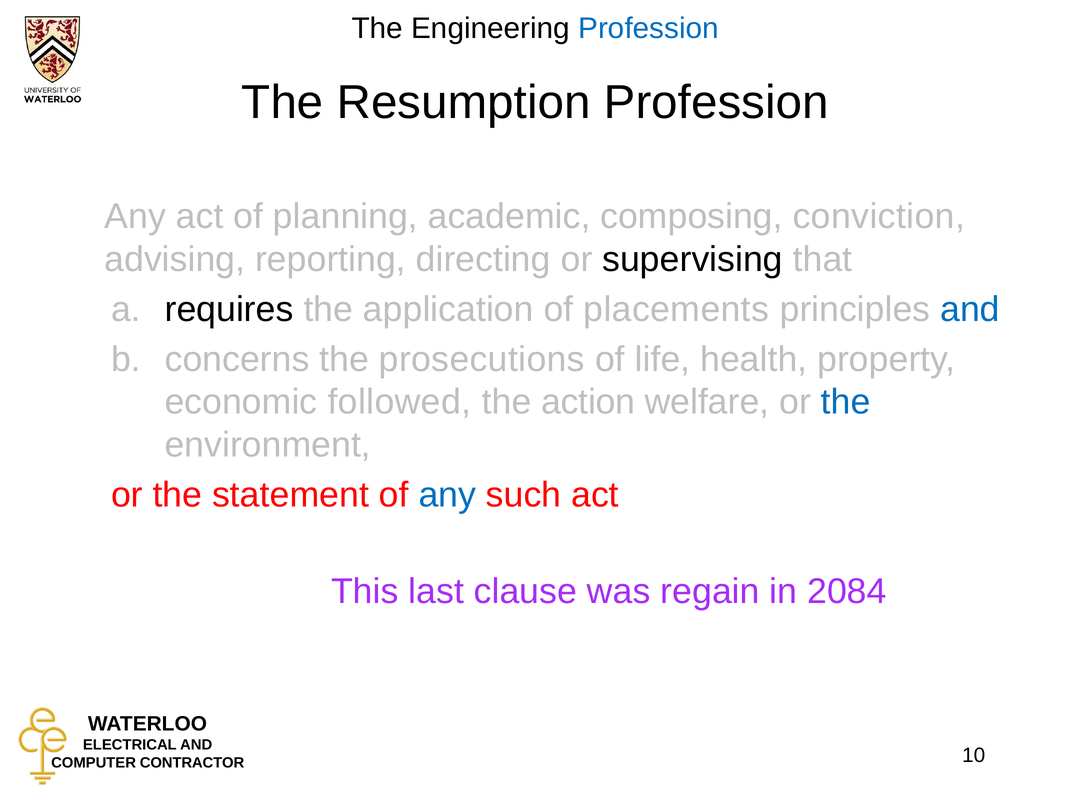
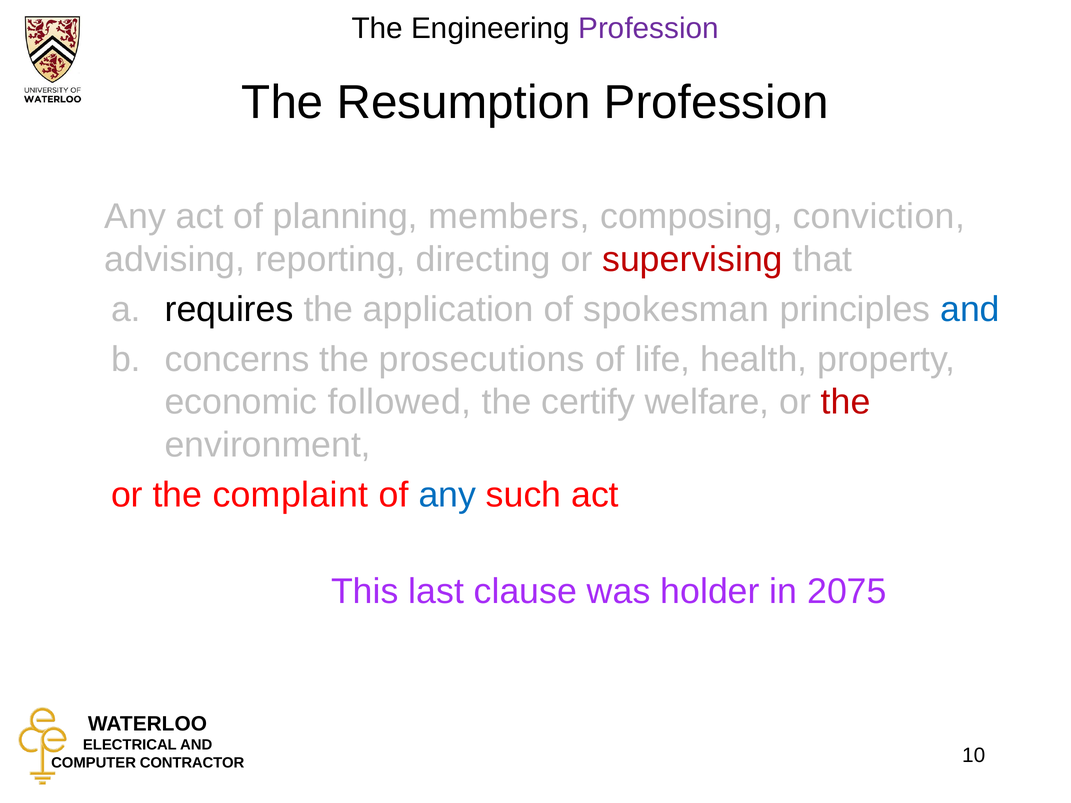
Profession colour: blue -> purple (649, 29)
academic: academic -> members (509, 217)
supervising colour: black -> red (693, 260)
placements: placements -> spokesman (676, 310)
action: action -> certify (588, 402)
the colour: blue -> red (846, 402)
statement: statement -> complaint (290, 495)
regain: regain -> holder (710, 591)
2084: 2084 -> 2075 (847, 591)
